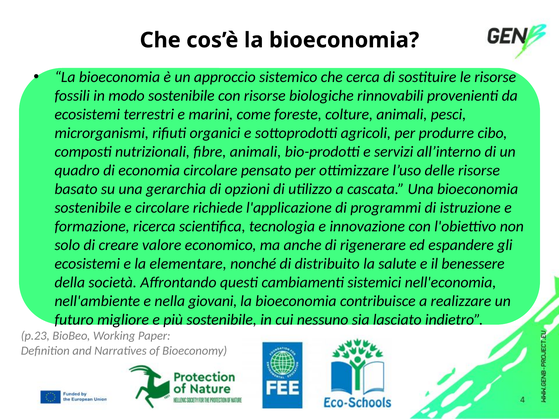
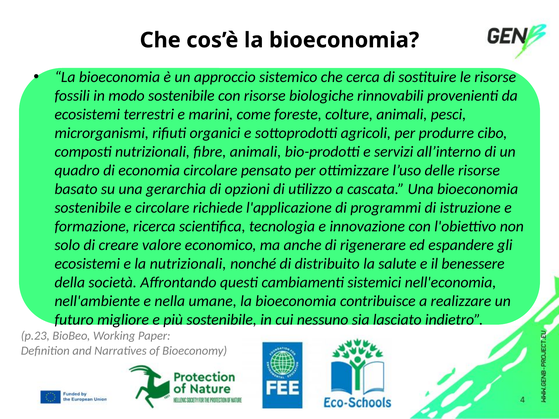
la elementare: elementare -> nutrizionali (188, 264)
giovani: giovani -> umane (213, 301)
